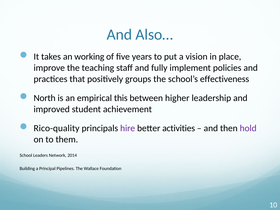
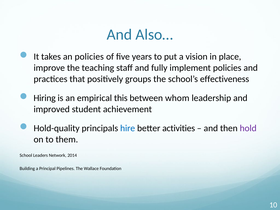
an working: working -> policies (89, 57)
North: North -> Hiring (45, 98)
higher: higher -> whom (177, 98)
Rico-quality: Rico-quality -> Hold-quality (57, 128)
hire colour: purple -> blue (128, 128)
